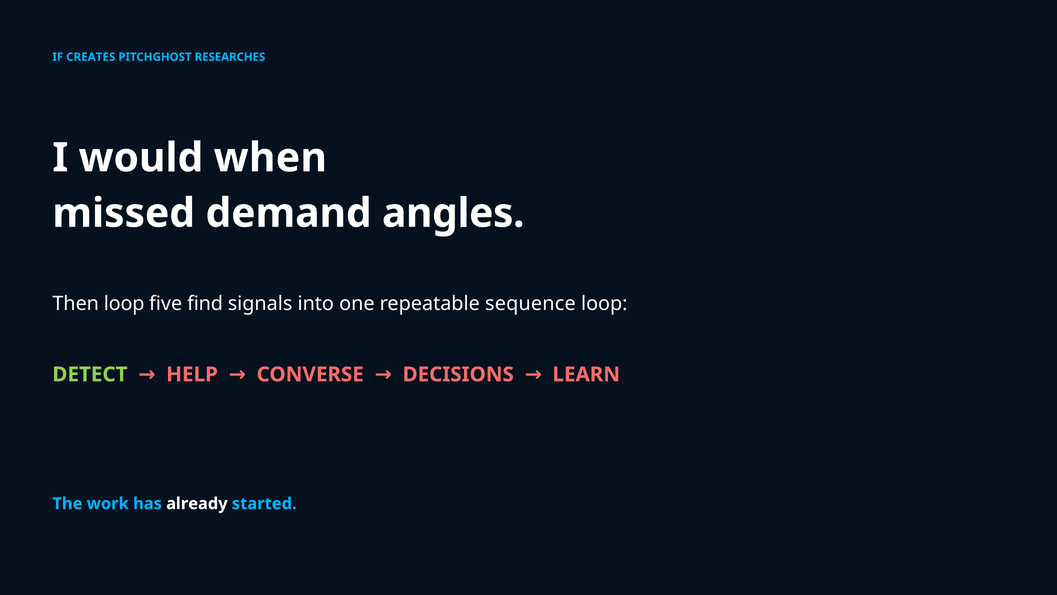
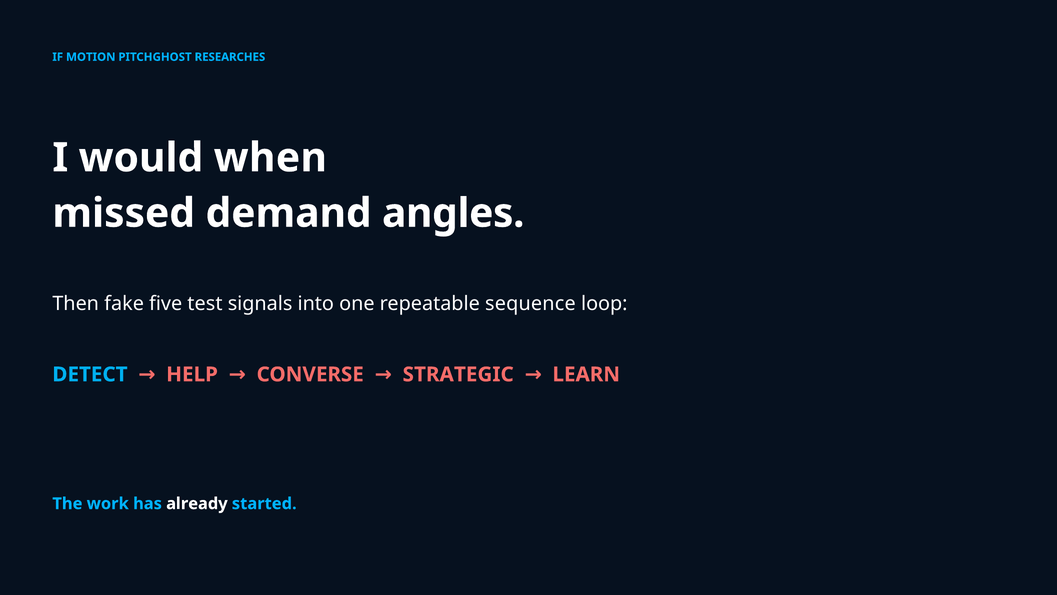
CREATES: CREATES -> MOTION (91, 57)
Then loop: loop -> fake (124, 303)
find: find -> test (205, 303)
DETECT colour: light green -> light blue (90, 374)
DECISIONS: DECISIONS -> STRATEGIC (458, 374)
